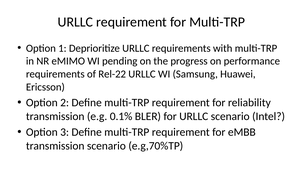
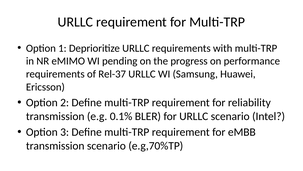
Rel-22: Rel-22 -> Rel-37 (112, 74)
